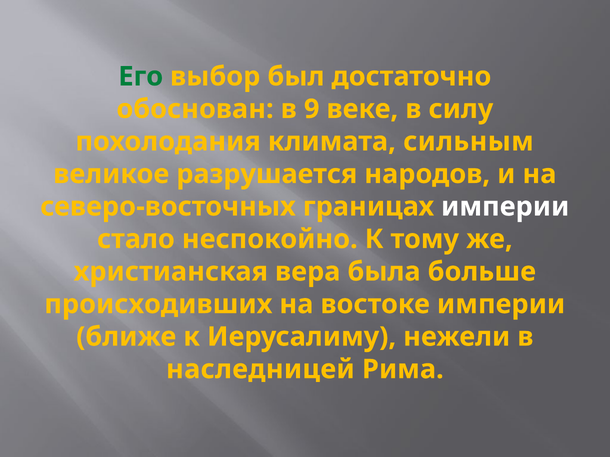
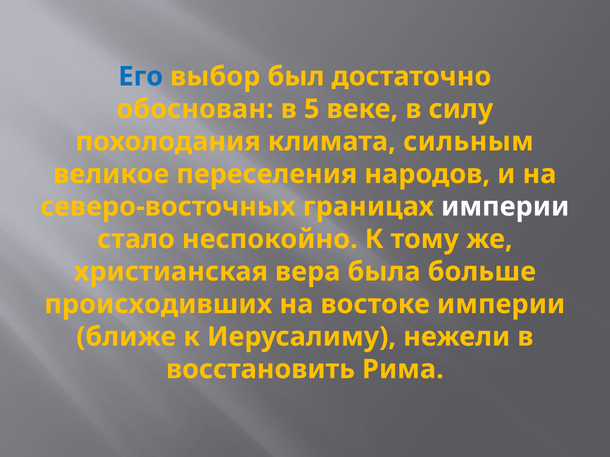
Его colour: green -> blue (141, 77)
9: 9 -> 5 (312, 109)
разрушается: разрушается -> переселения (267, 174)
наследницей: наследницей -> восстановить (261, 370)
